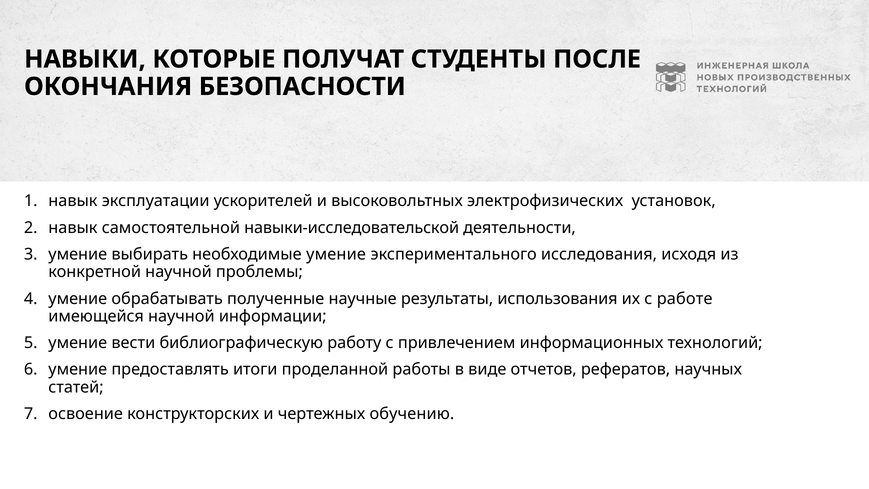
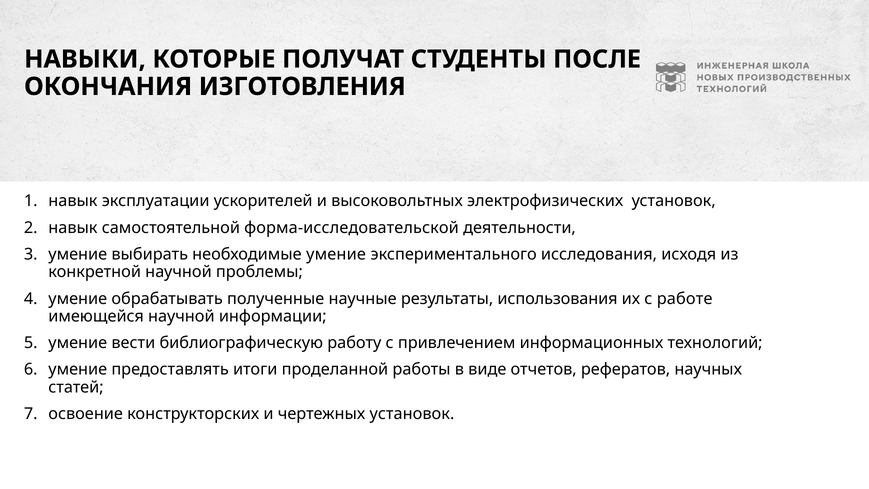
БЕЗОПАСНОСТИ: БЕЗОПАСНОСТИ -> ИЗГОТОВЛЕНИЯ (302, 87)
навыки-исследовательской: навыки-исследовательской -> форма-исследовательской (352, 228)
чертежных обучению: обучению -> установок (412, 414)
